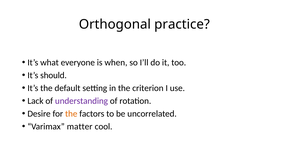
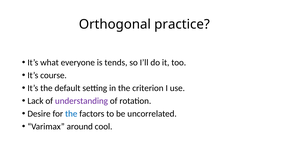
when: when -> tends (116, 62)
should: should -> course (54, 75)
the colour: orange -> blue (71, 113)
matter: matter -> around (80, 126)
